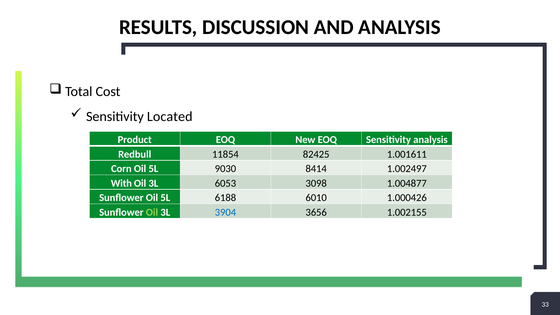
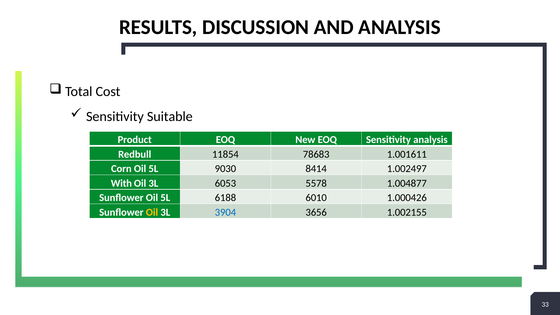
Located: Located -> Suitable (170, 117)
82425: 82425 -> 78683 (316, 154)
3098: 3098 -> 5578 (316, 183)
Oil colour: light green -> yellow (152, 212)
